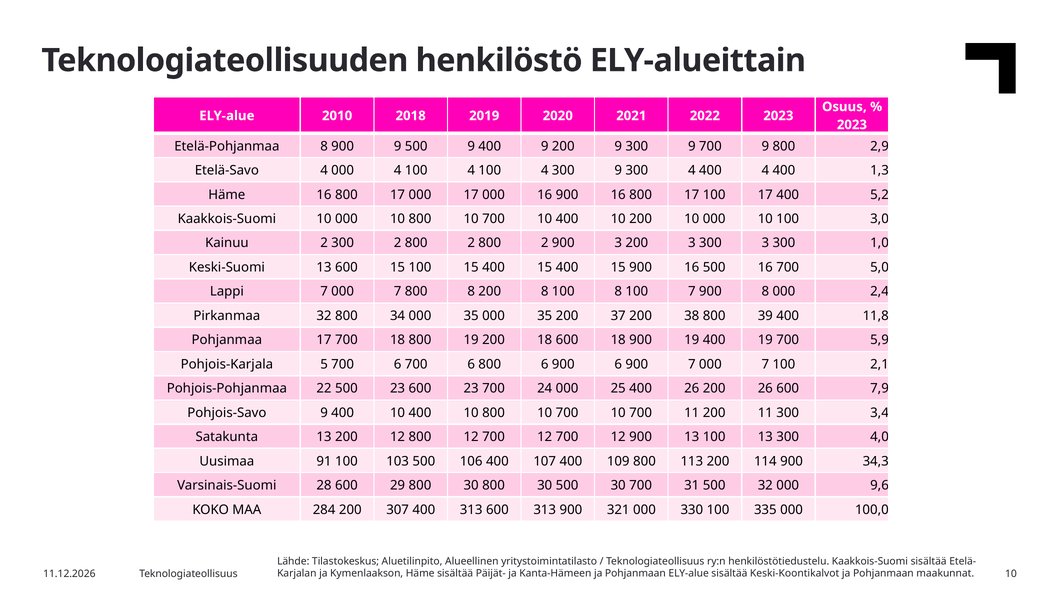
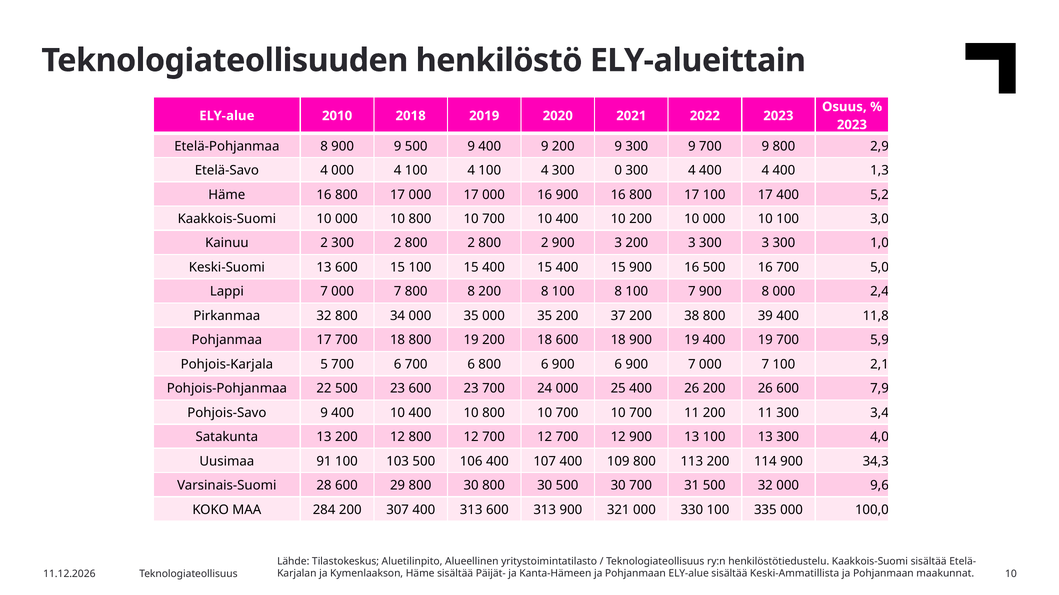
4 300 9: 9 -> 0 (618, 171)
Keski-Koontikalvot: Keski-Koontikalvot -> Keski-Ammatillista (795, 574)
